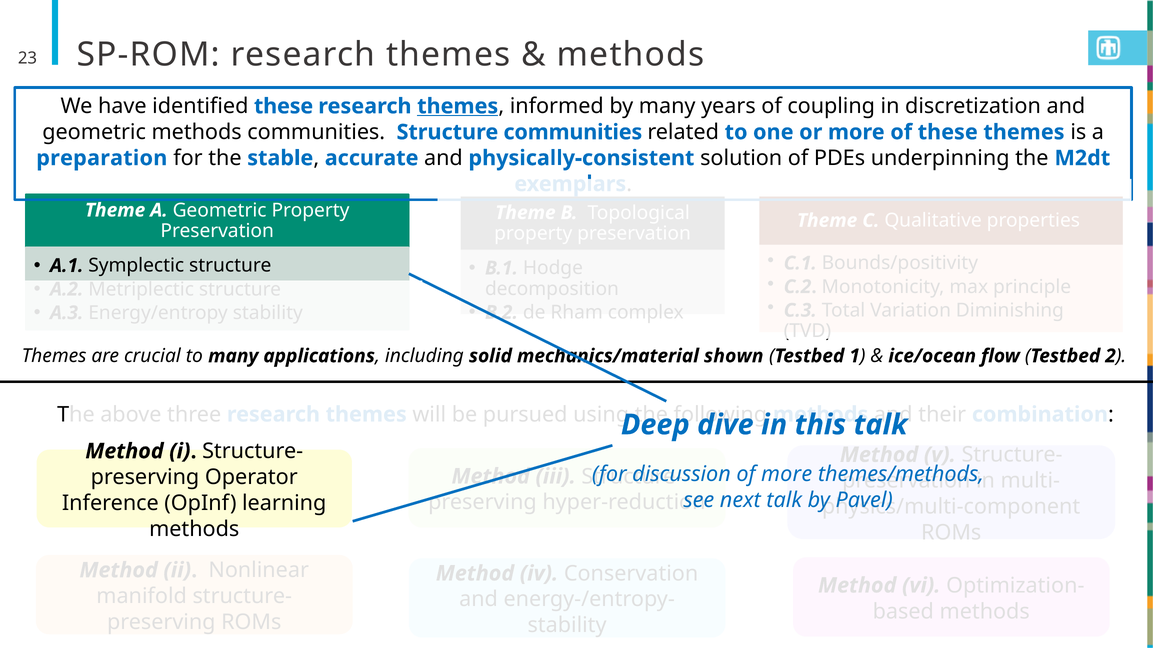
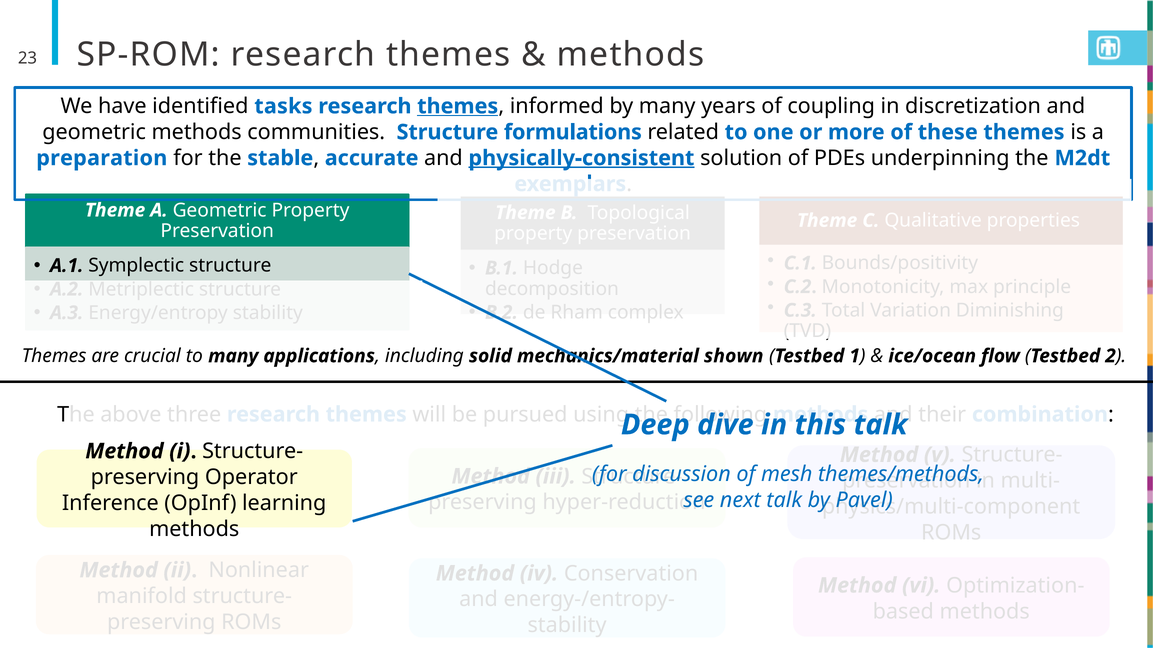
identified these: these -> tasks (283, 106)
Structure communities: communities -> formulations (573, 132)
physically-consistent underline: none -> present (581, 158)
of more: more -> mesh (787, 475)
